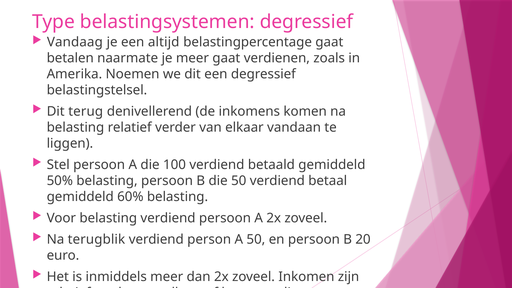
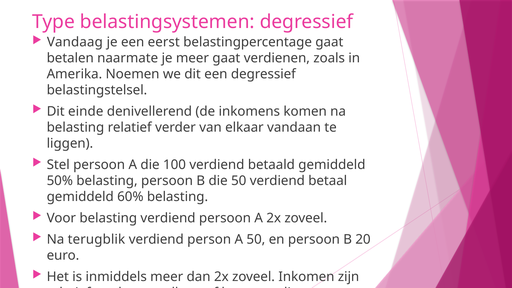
altijd: altijd -> eerst (164, 42)
terug: terug -> einde (86, 111)
